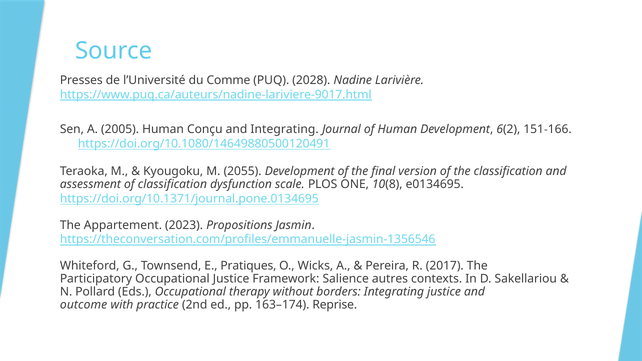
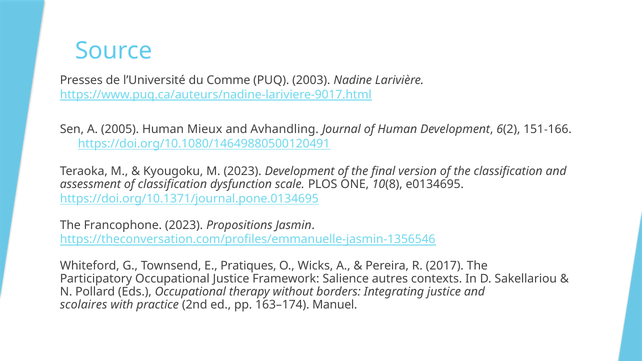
2028: 2028 -> 2003 (311, 80)
Conçu: Conçu -> Mieux (205, 129)
and Integrating: Integrating -> Avhandling (285, 129)
M 2055: 2055 -> 2023 (243, 171)
Appartement: Appartement -> Francophone (123, 225)
outcome: outcome -> scolaires (84, 305)
Reprise: Reprise -> Manuel (335, 305)
